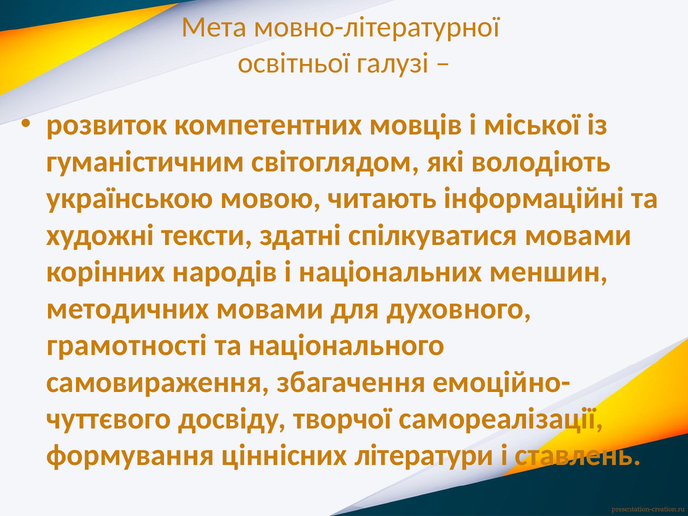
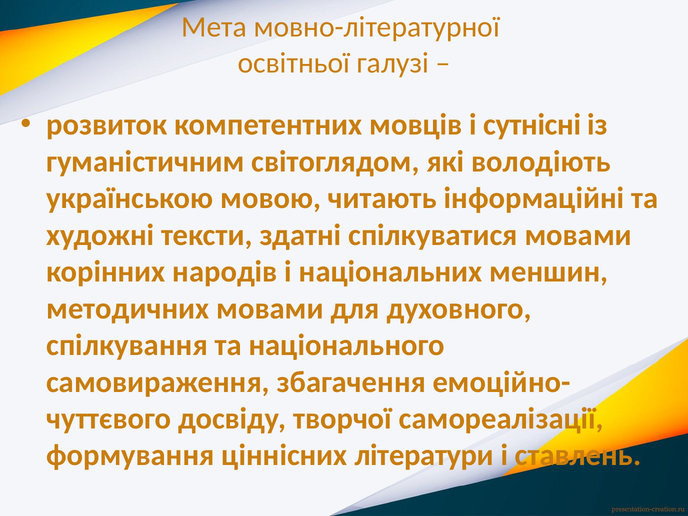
міської: міської -> сутнісні (532, 125)
грамотності: грамотності -> спілкування (127, 345)
